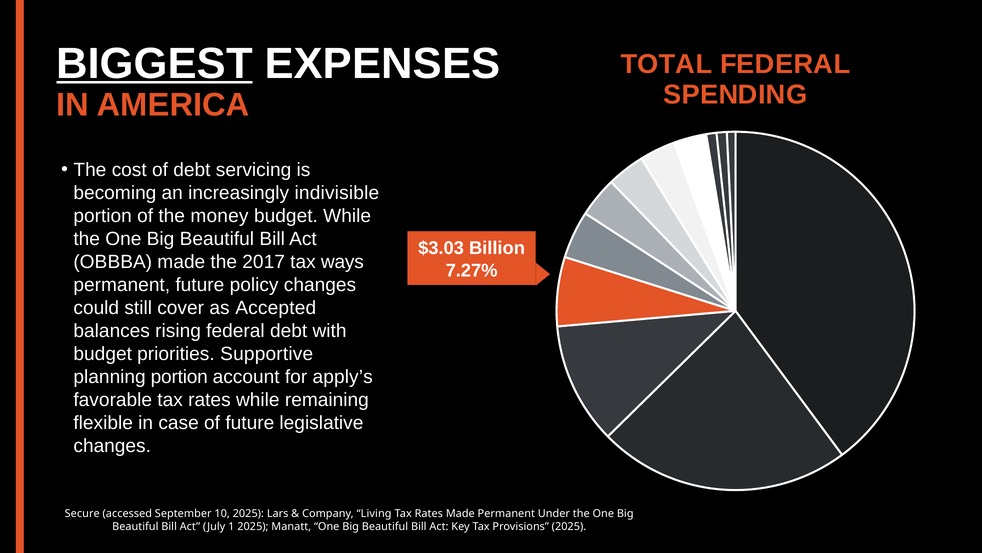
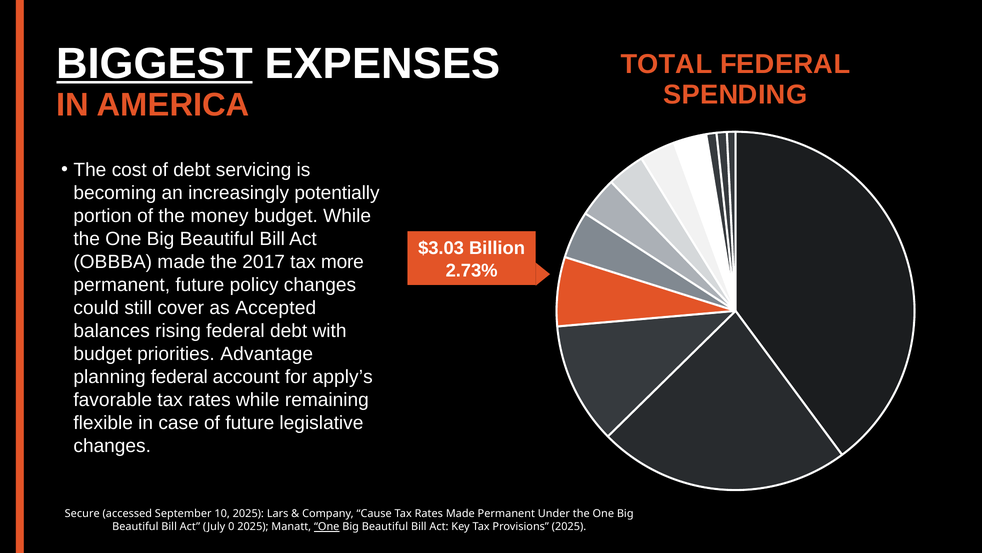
indivisible: indivisible -> potentially (337, 193)
ways: ways -> more (342, 262)
7.27%: 7.27% -> 2.73% (472, 270)
Supportive: Supportive -> Advantage (267, 354)
planning portion: portion -> federal (179, 377)
Living: Living -> Cause (374, 513)
1: 1 -> 0 (231, 526)
One underline: none -> present (327, 526)
